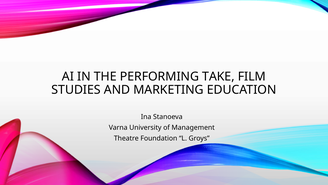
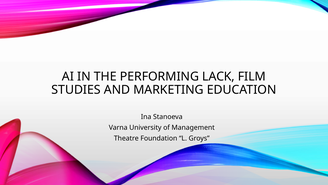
TAKE: TAKE -> LACK (218, 76)
